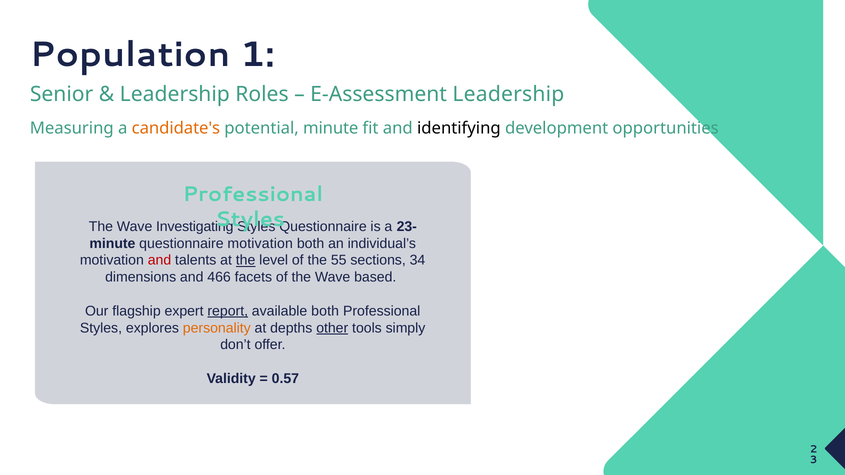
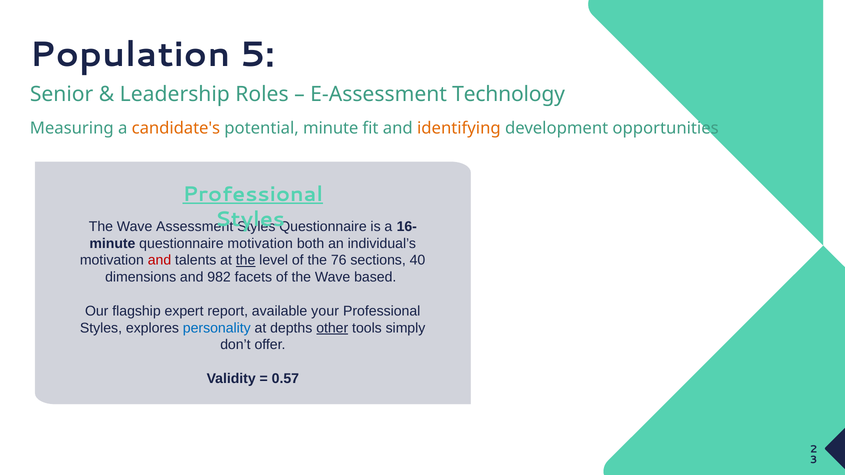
1: 1 -> 5 (257, 55)
E-Assessment Leadership: Leadership -> Technology (509, 94)
identifying colour: black -> orange (459, 128)
Professional underline: none -> present (253, 194)
Investigating: Investigating -> Assessment (195, 227)
23-: 23- -> 16- (407, 227)
55: 55 -> 76 (339, 261)
34: 34 -> 40 (417, 261)
466: 466 -> 982 (219, 277)
report underline: present -> none (228, 311)
available both: both -> your (325, 311)
personality colour: orange -> blue (217, 328)
